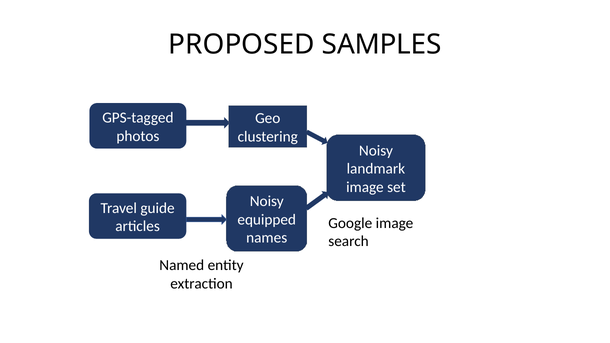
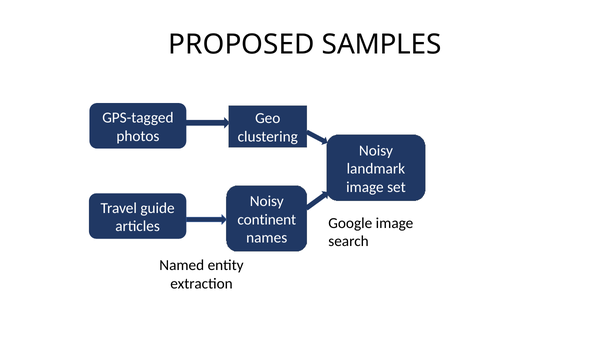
equipped: equipped -> continent (267, 220)
